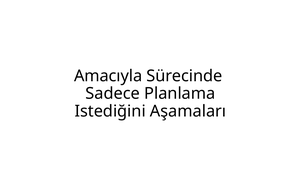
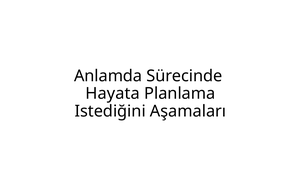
Amacıyla: Amacıyla -> Anlamda (108, 76)
Sadece: Sadece -> Hayata (113, 93)
